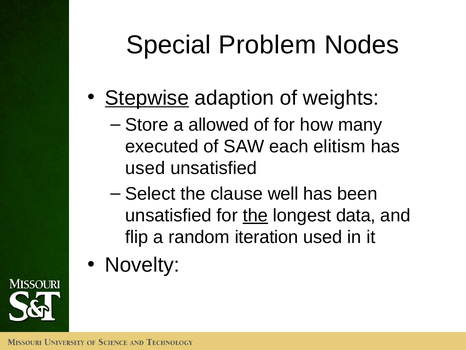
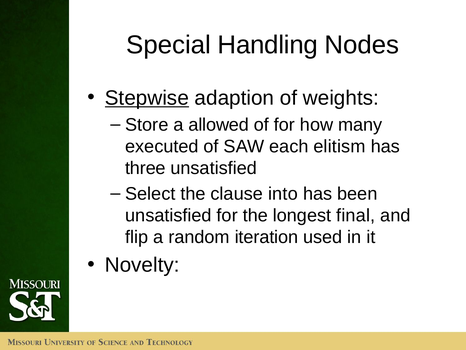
Problem: Problem -> Handling (268, 45)
used: used -> three (145, 168)
well: well -> into (283, 193)
the underline: present -> none (255, 215)
data: data -> final (356, 215)
